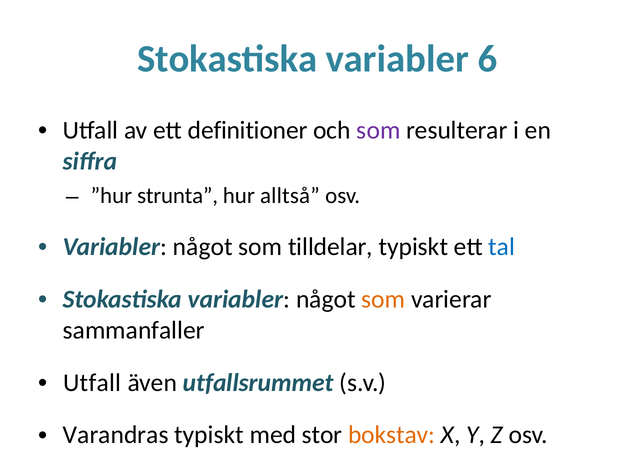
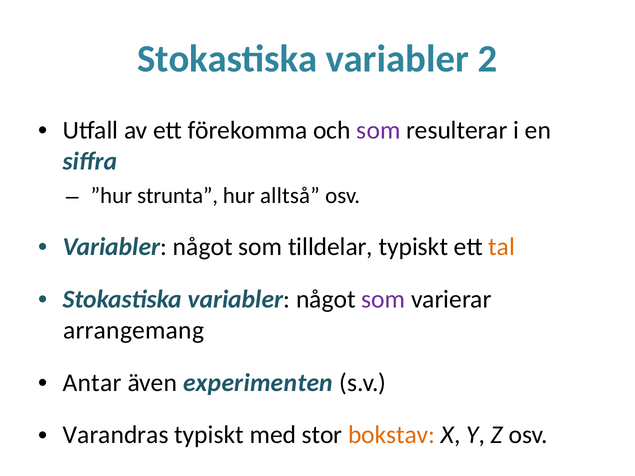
6: 6 -> 2 (488, 59)
definitioner: definitioner -> förekomma (248, 130)
tal colour: blue -> orange (502, 247)
som colour: orange -> purple (383, 299)
sammanfaller: sammanfaller -> arrangemang (134, 330)
Utfall: Utfall -> Antar (92, 383)
utfallsrummet: utfallsrummet -> experimenten (258, 383)
